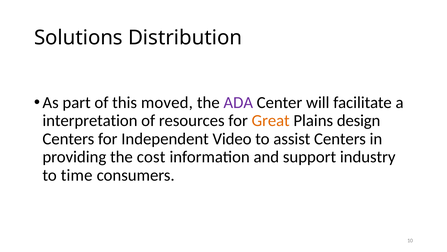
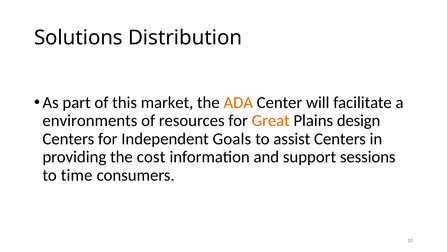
moved: moved -> market (167, 102)
ADA colour: purple -> orange (238, 102)
interpretation: interpretation -> environments (90, 120)
Video: Video -> Goals (232, 139)
industry: industry -> sessions (368, 157)
